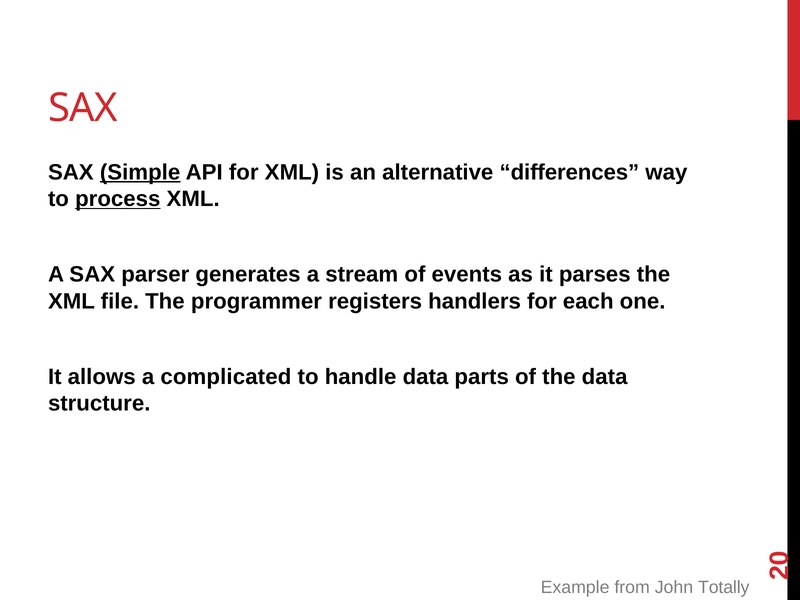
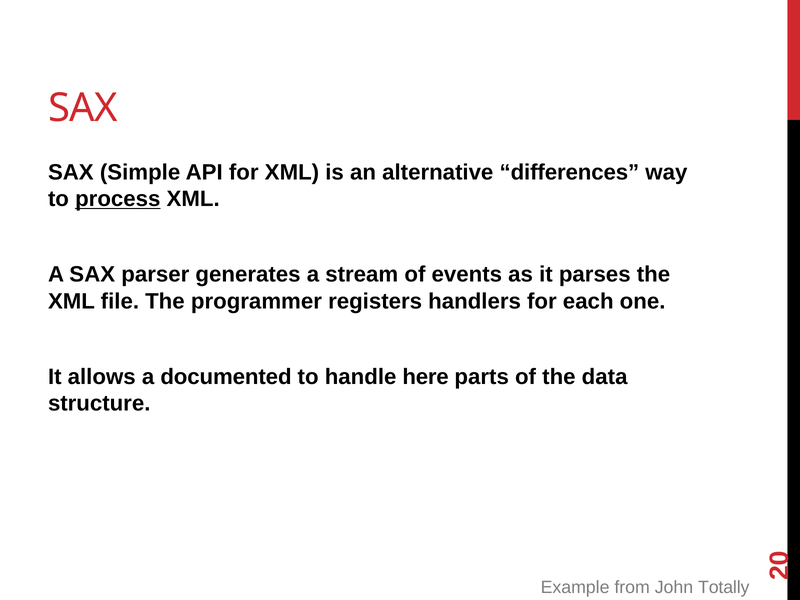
Simple underline: present -> none (140, 172)
complicated: complicated -> documented (226, 377)
handle data: data -> here (426, 377)
